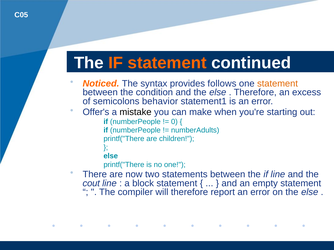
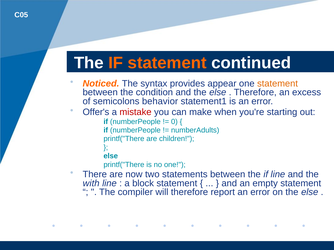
follows: follows -> appear (222, 84)
mistake colour: black -> red (136, 112)
cout: cout -> with (91, 184)
